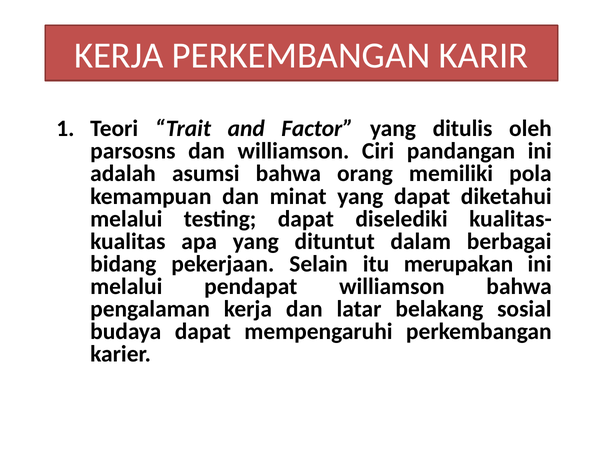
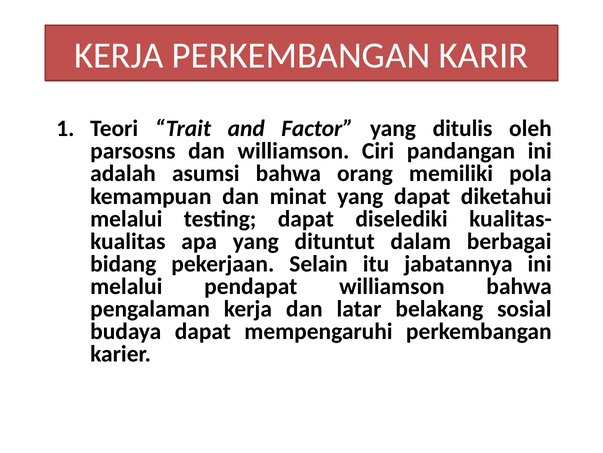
merupakan: merupakan -> jabatannya (458, 264)
